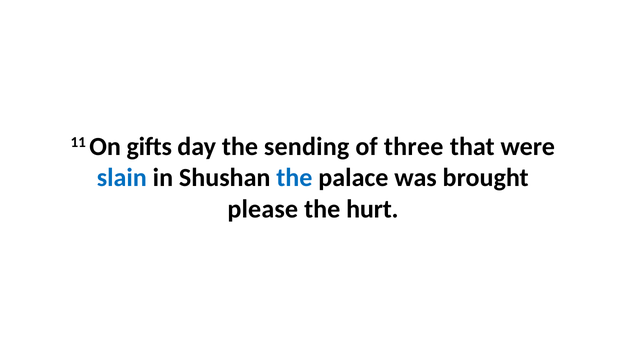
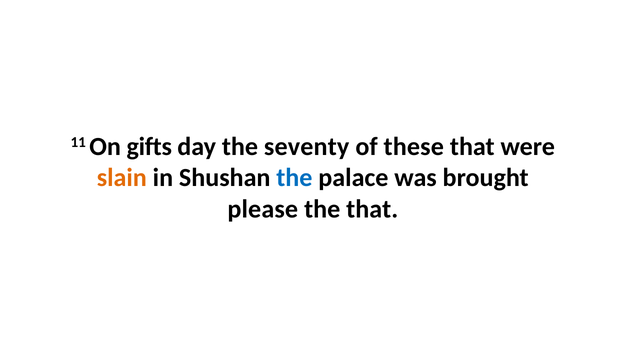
sending: sending -> seventy (307, 147)
three: three -> these (414, 147)
slain colour: blue -> orange (122, 178)
the hurt: hurt -> that (372, 209)
